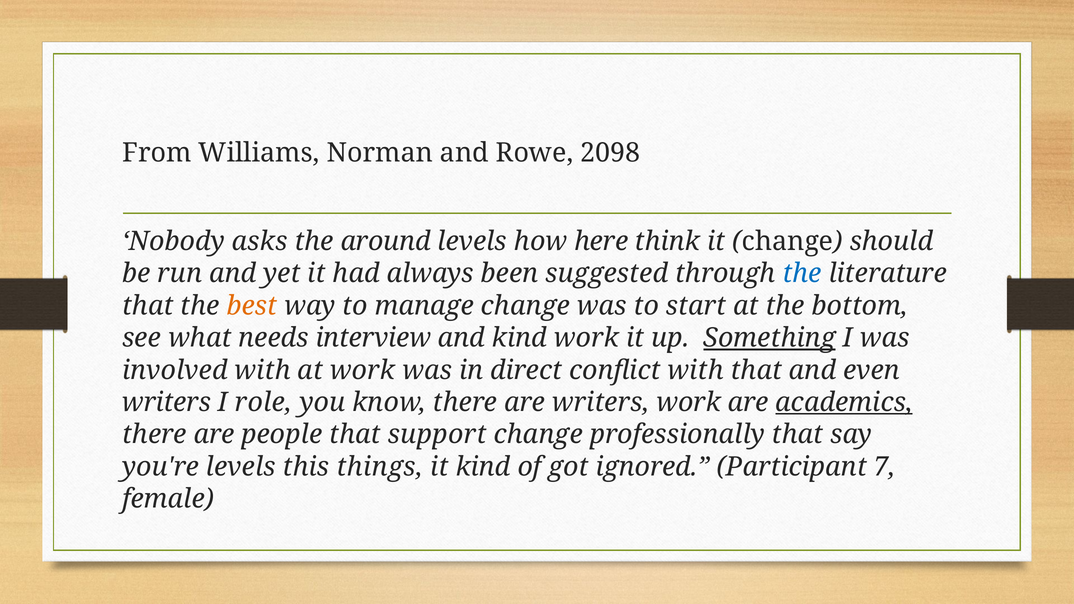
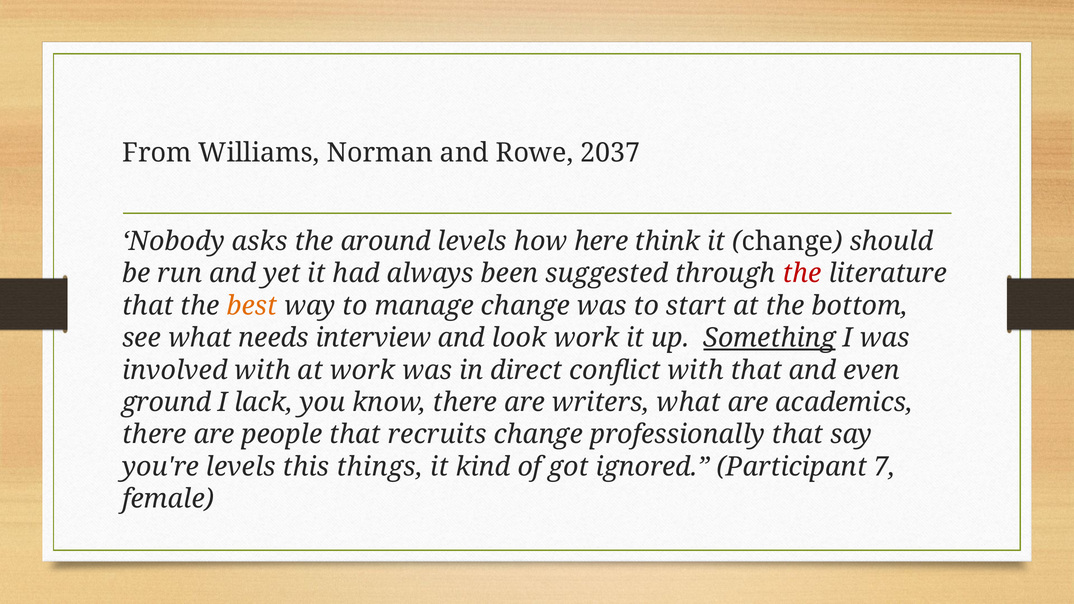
2098: 2098 -> 2037 (610, 153)
the colour: blue -> red (802, 274)
and kind: kind -> look (519, 338)
writers: writers -> ground (166, 402)
role: role -> lack (264, 402)
writers work: work -> what (688, 402)
academics underline: present -> none (844, 402)
support: support -> recruits (437, 435)
